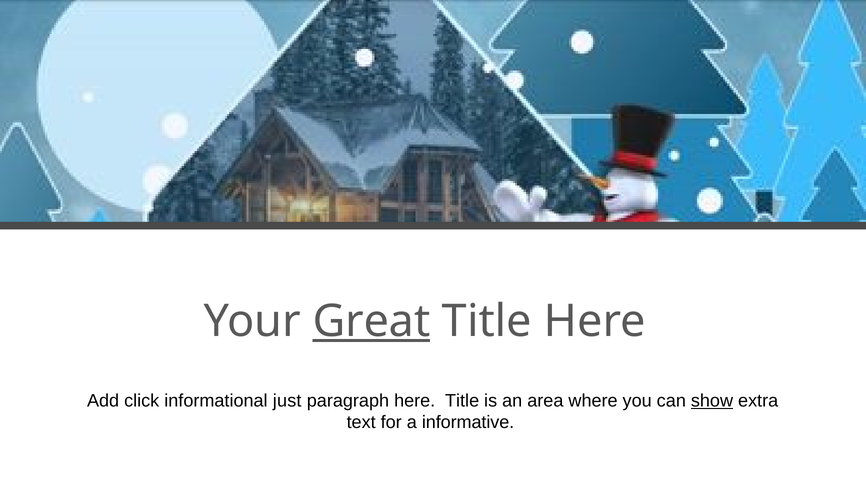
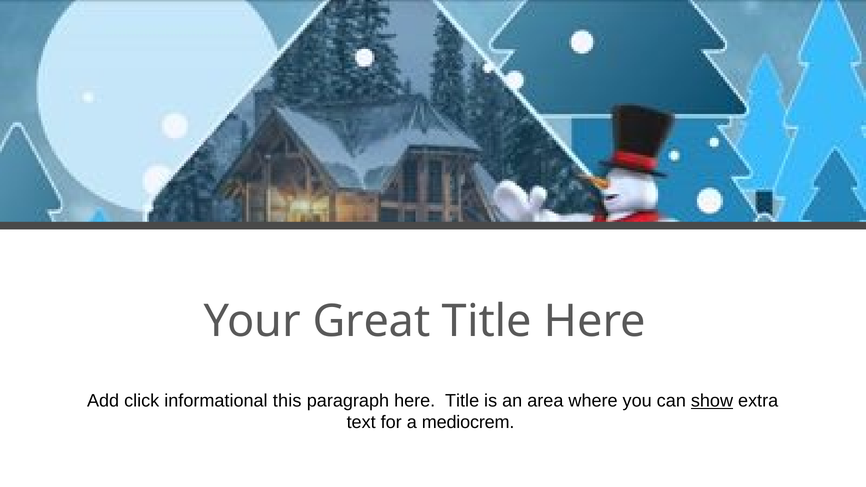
Great underline: present -> none (371, 321)
just: just -> this (287, 401)
informative: informative -> mediocrem (468, 423)
